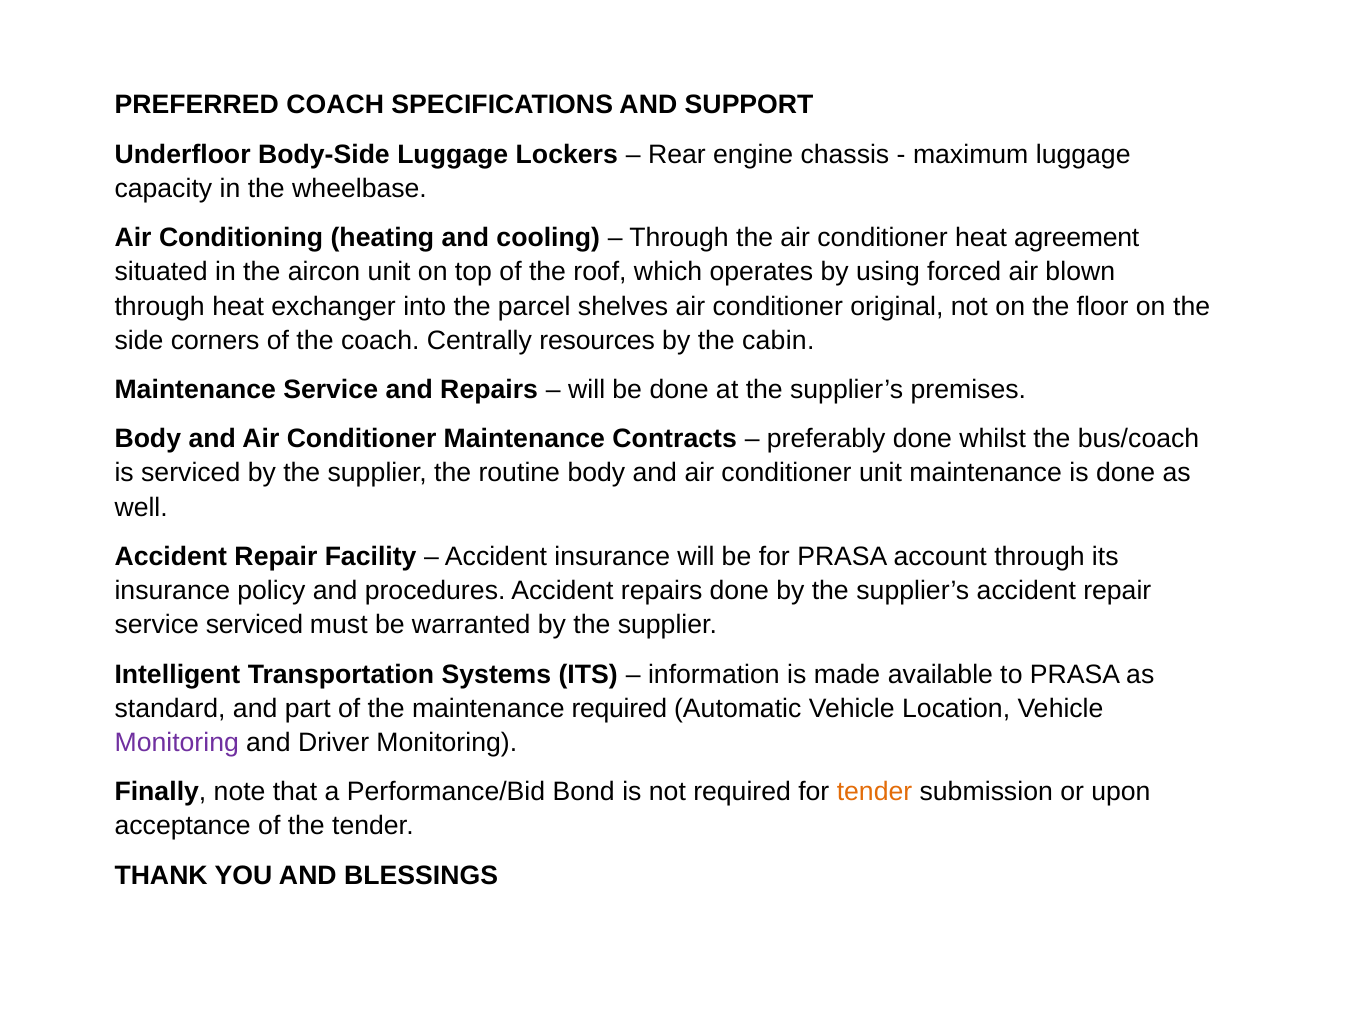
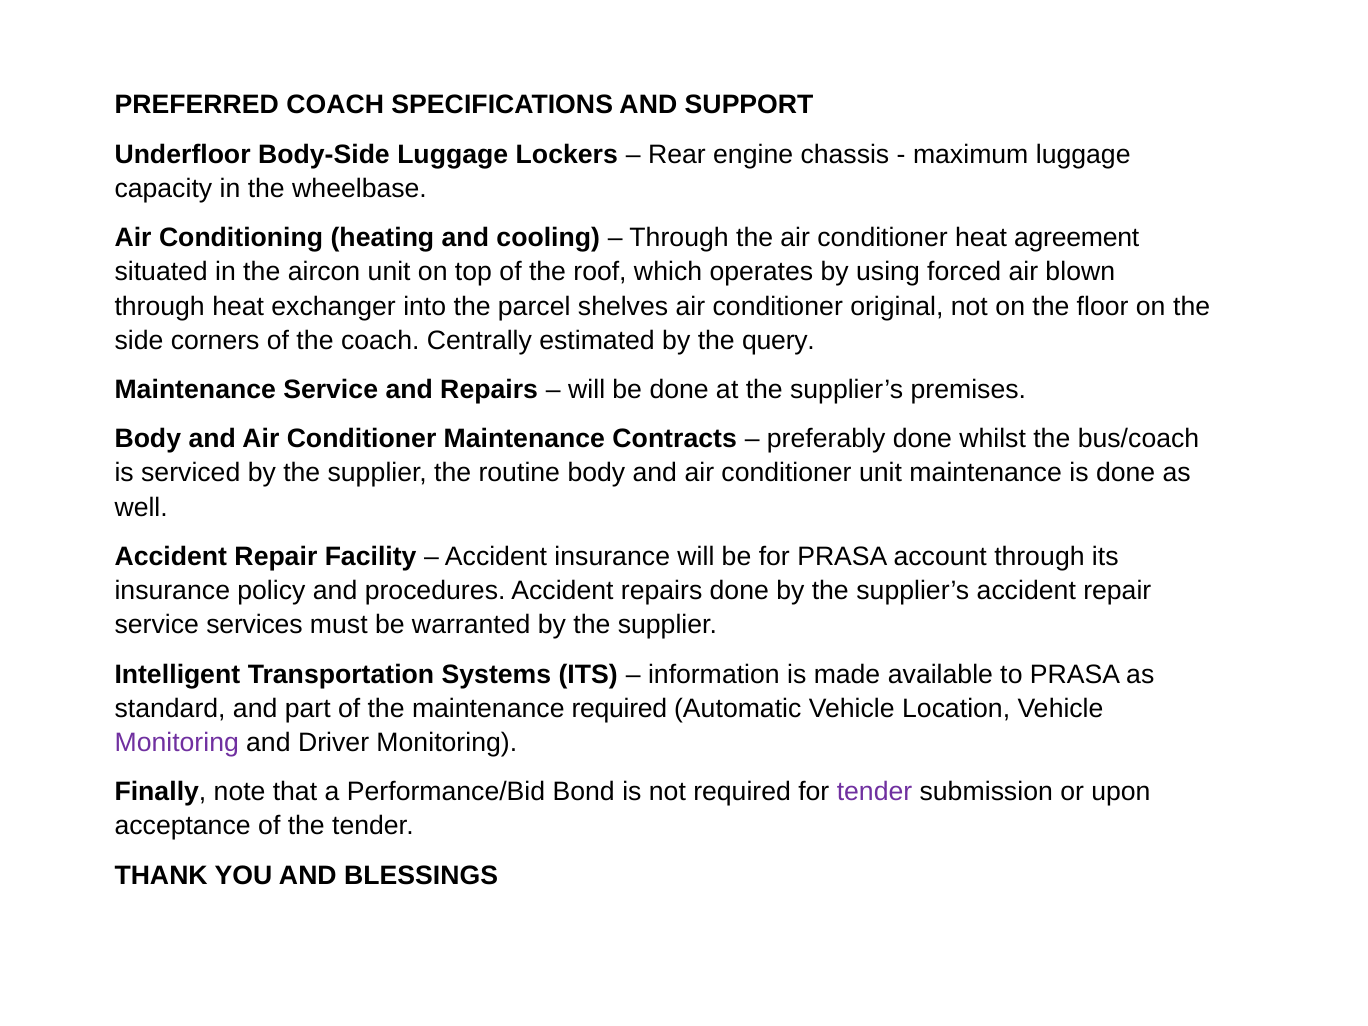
resources: resources -> estimated (597, 340)
cabin: cabin -> query (778, 340)
service serviced: serviced -> services (254, 625)
tender colour: orange -> purple (875, 792)
